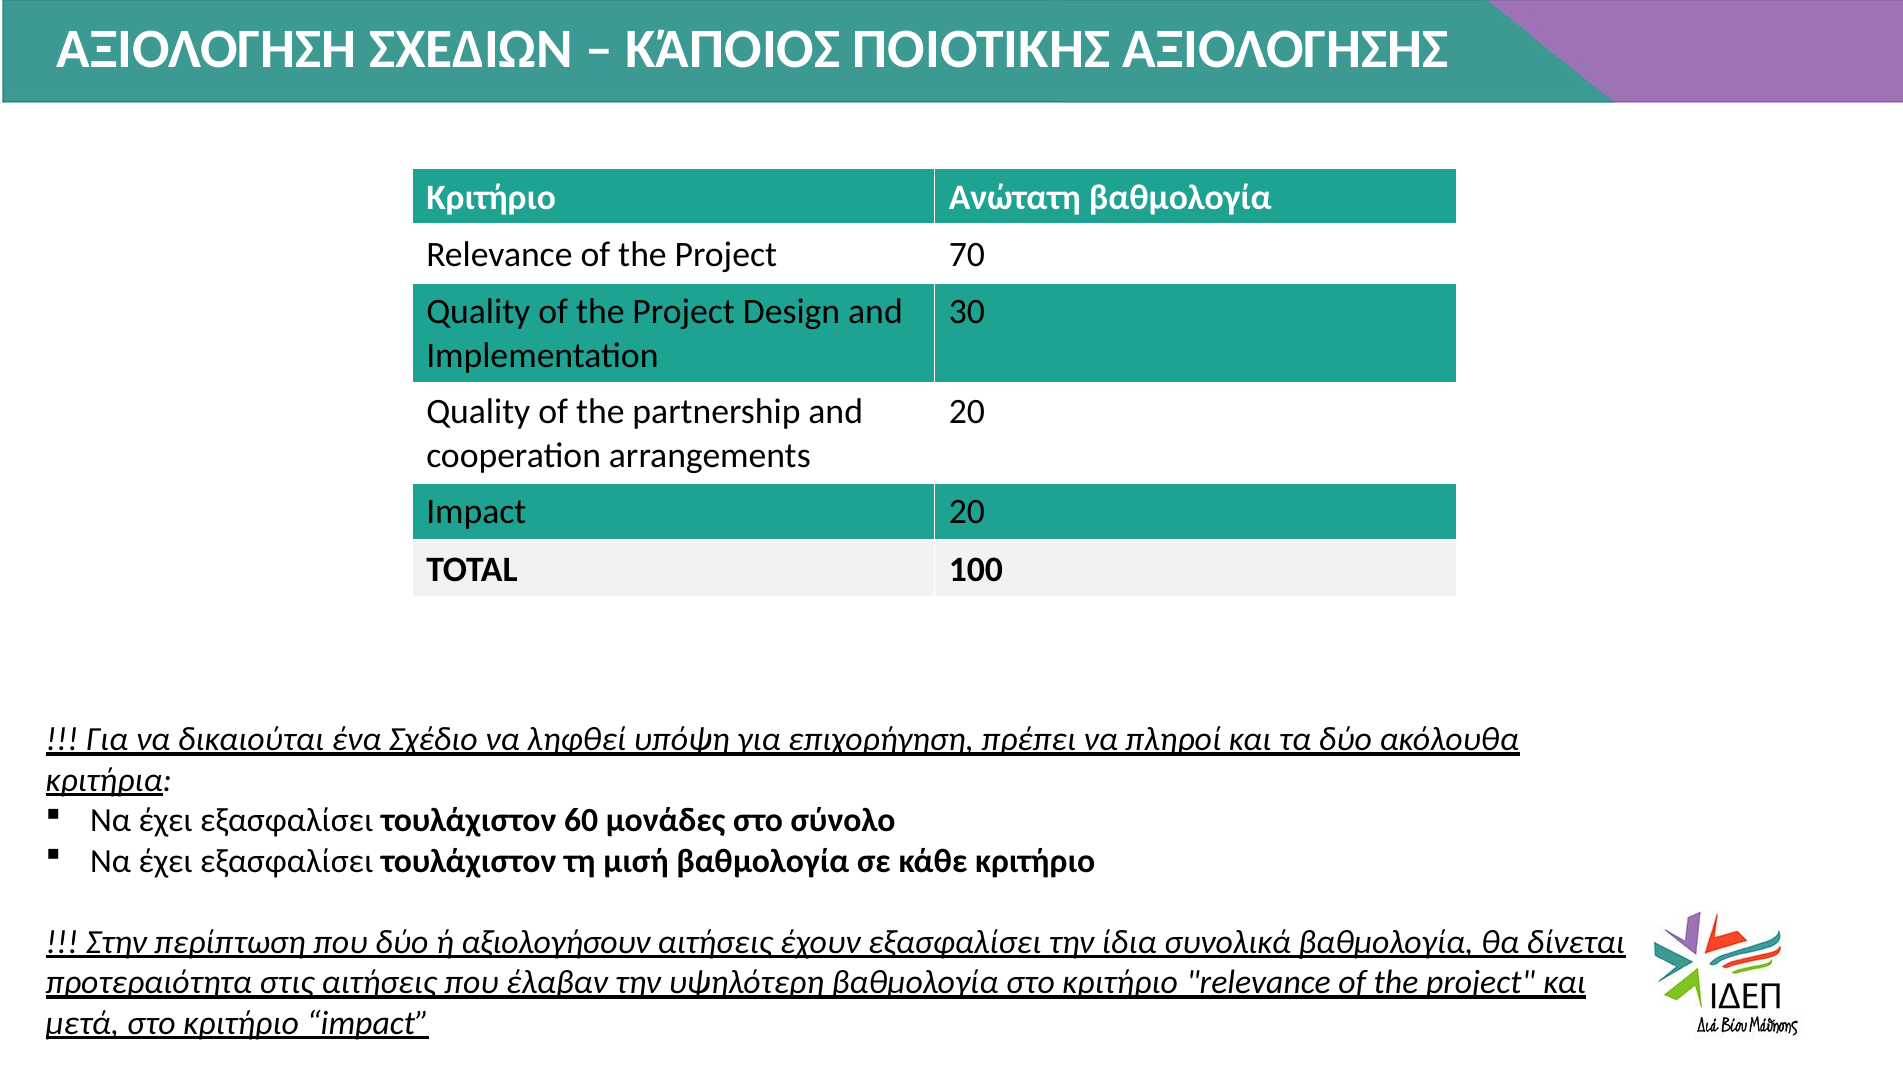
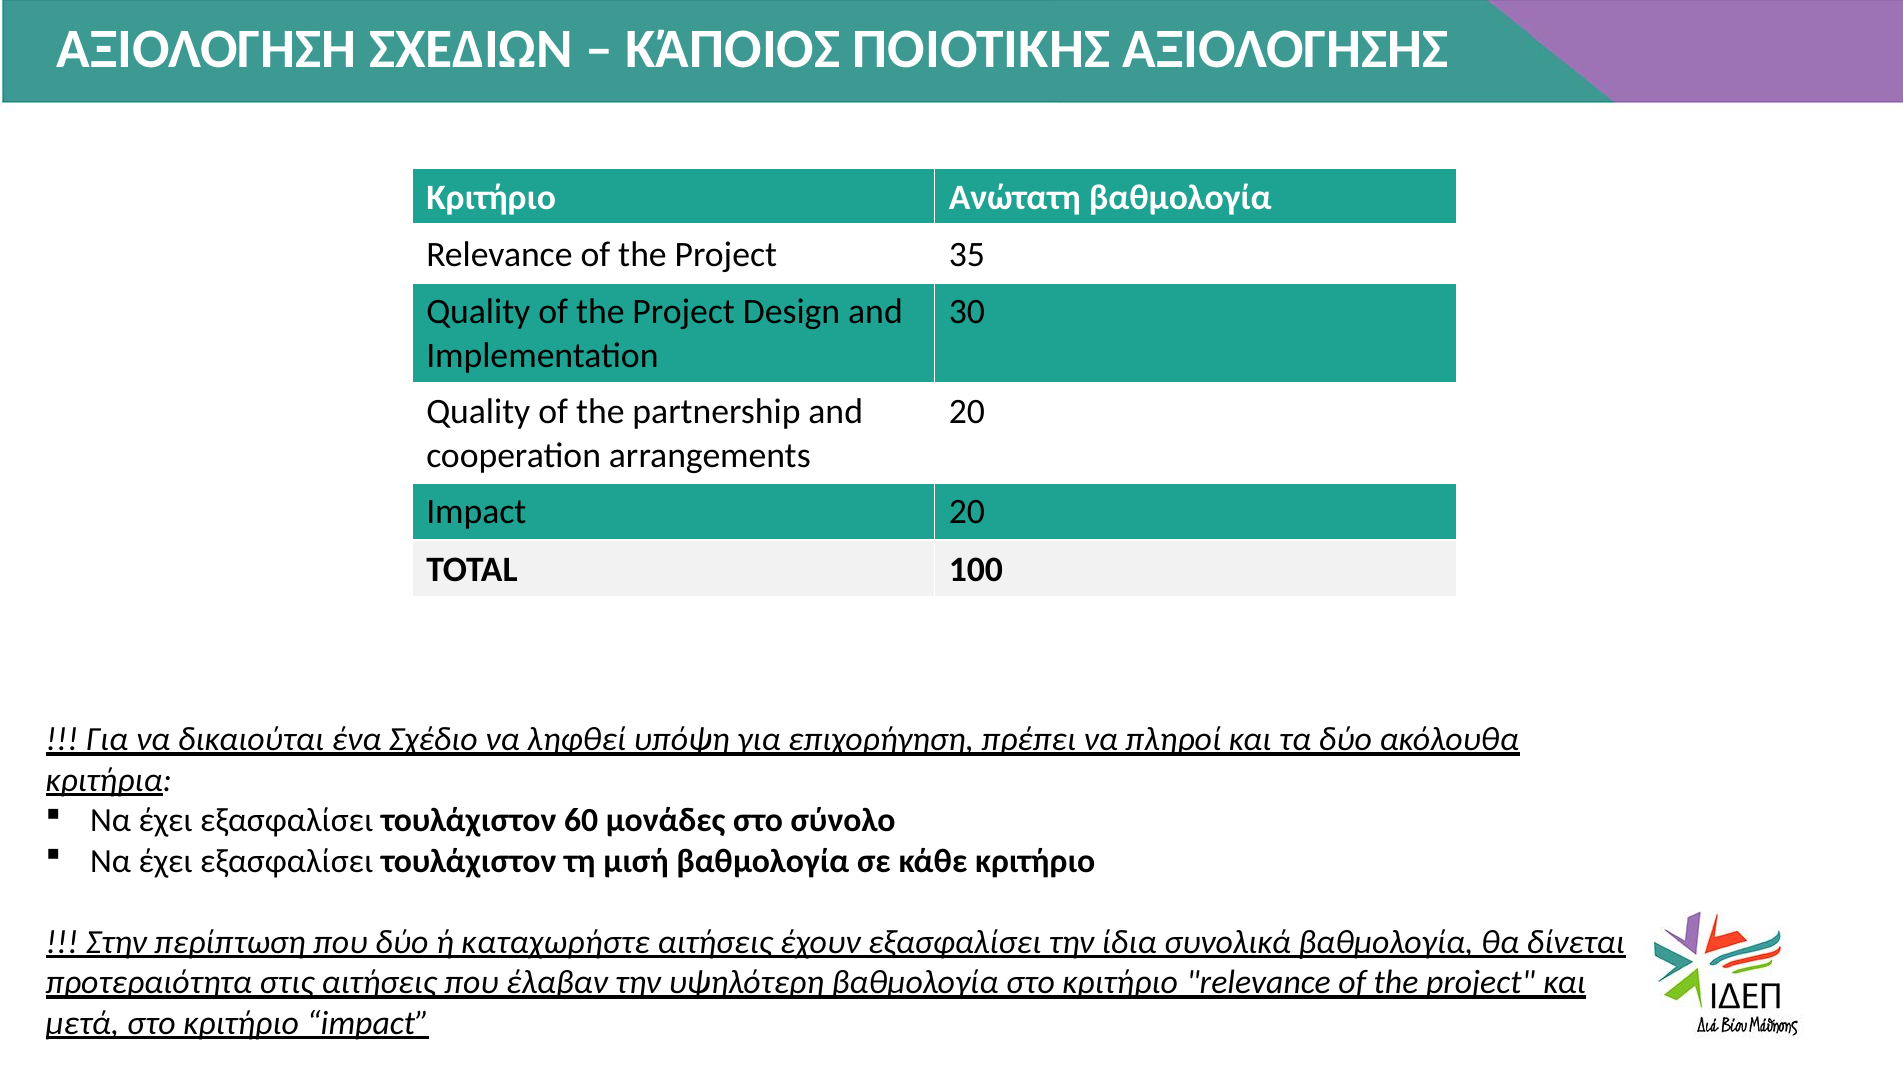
70: 70 -> 35 (967, 255)
αξιολογήσουν: αξιολογήσουν -> καταχωρήστε (556, 942)
